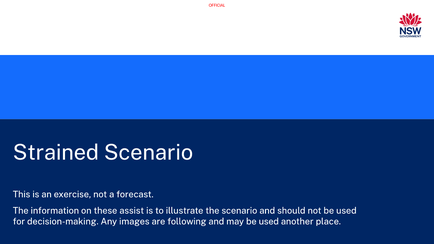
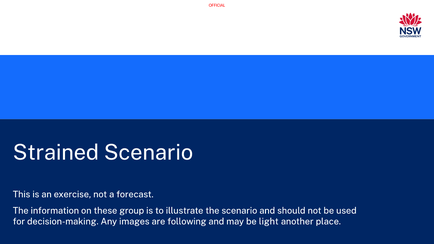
assist: assist -> group (132, 211)
may be used: used -> light (269, 222)
